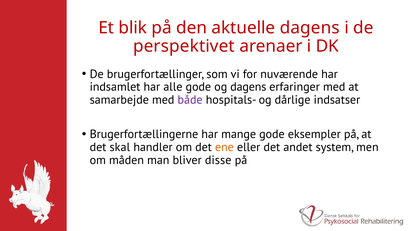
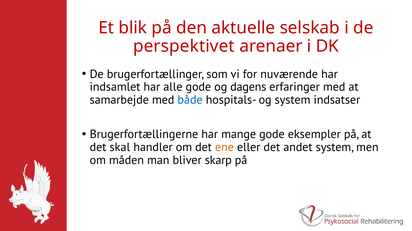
aktuelle dagens: dagens -> selskab (310, 28)
både colour: purple -> blue (190, 100)
og dårlige: dårlige -> system (293, 100)
disse: disse -> skarp (218, 161)
